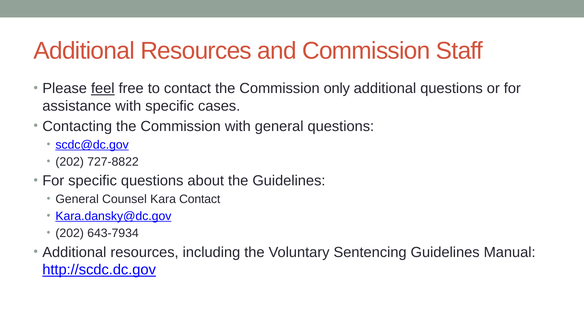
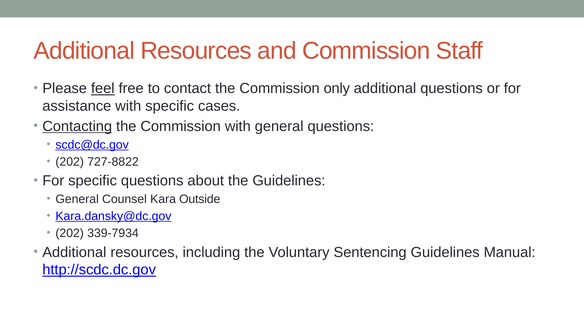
Contacting underline: none -> present (77, 127)
Kara Contact: Contact -> Outside (200, 199)
643-7934: 643-7934 -> 339-7934 (113, 233)
